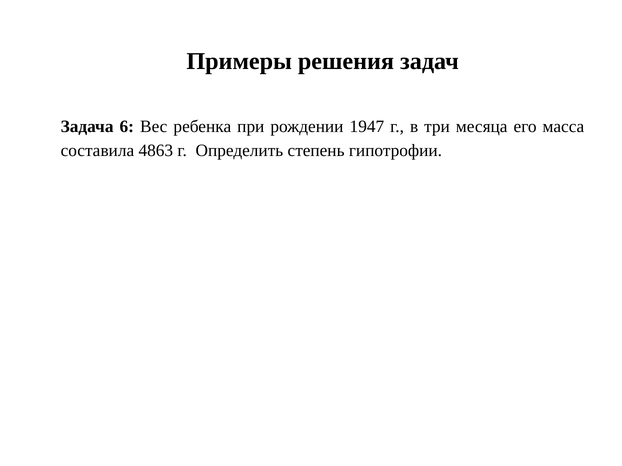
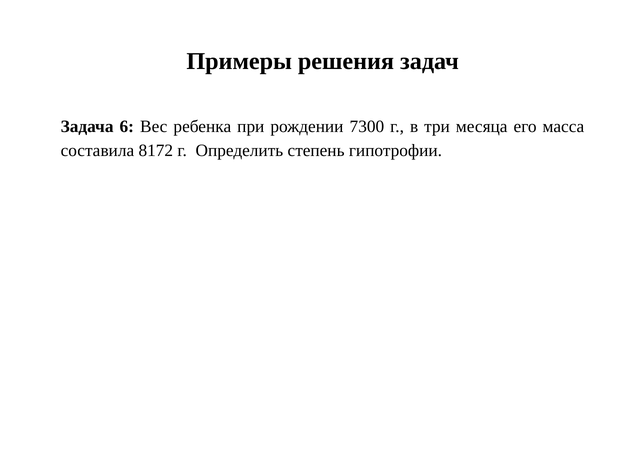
1947: 1947 -> 7300 (367, 127)
4863: 4863 -> 8172 (156, 151)
